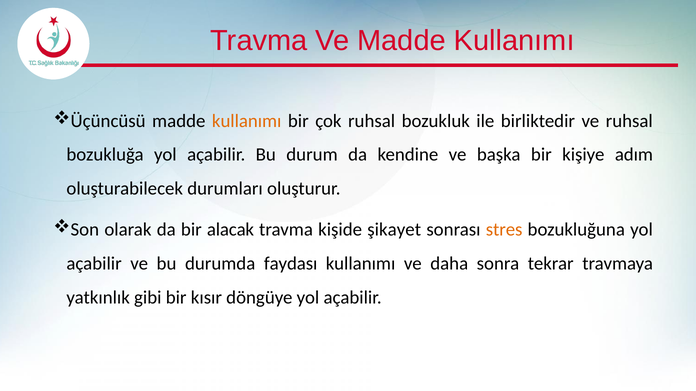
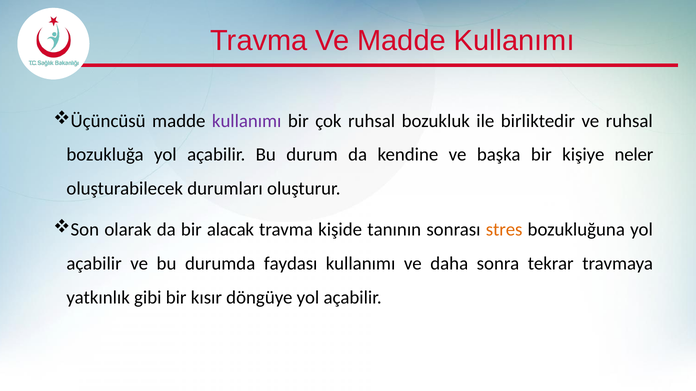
kullanımı colour: orange -> purple (247, 121)
adım: adım -> neler (634, 155)
şikayet: şikayet -> tanının (394, 230)
